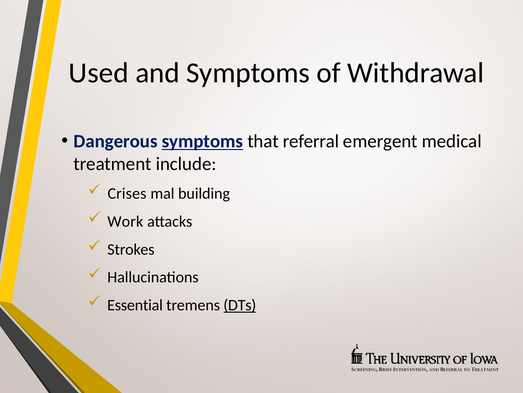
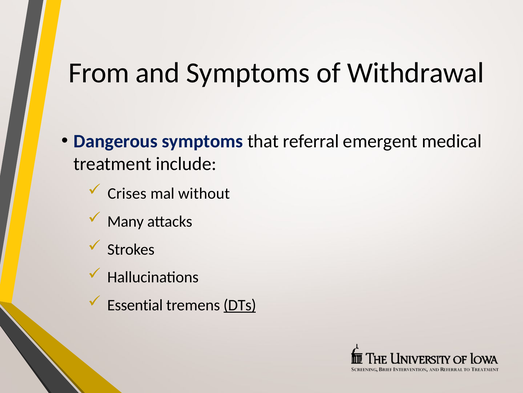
Used: Used -> From (99, 73)
symptoms underline: present -> none (202, 141)
building: building -> without (204, 193)
Work: Work -> Many (125, 221)
